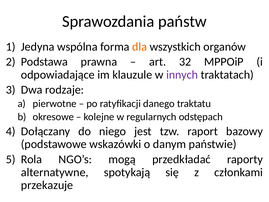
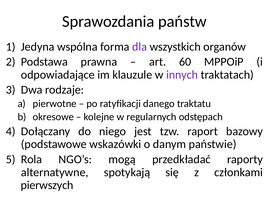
dla colour: orange -> purple (140, 47)
32: 32 -> 60 (185, 62)
przekazuje: przekazuje -> pierwszych (47, 185)
